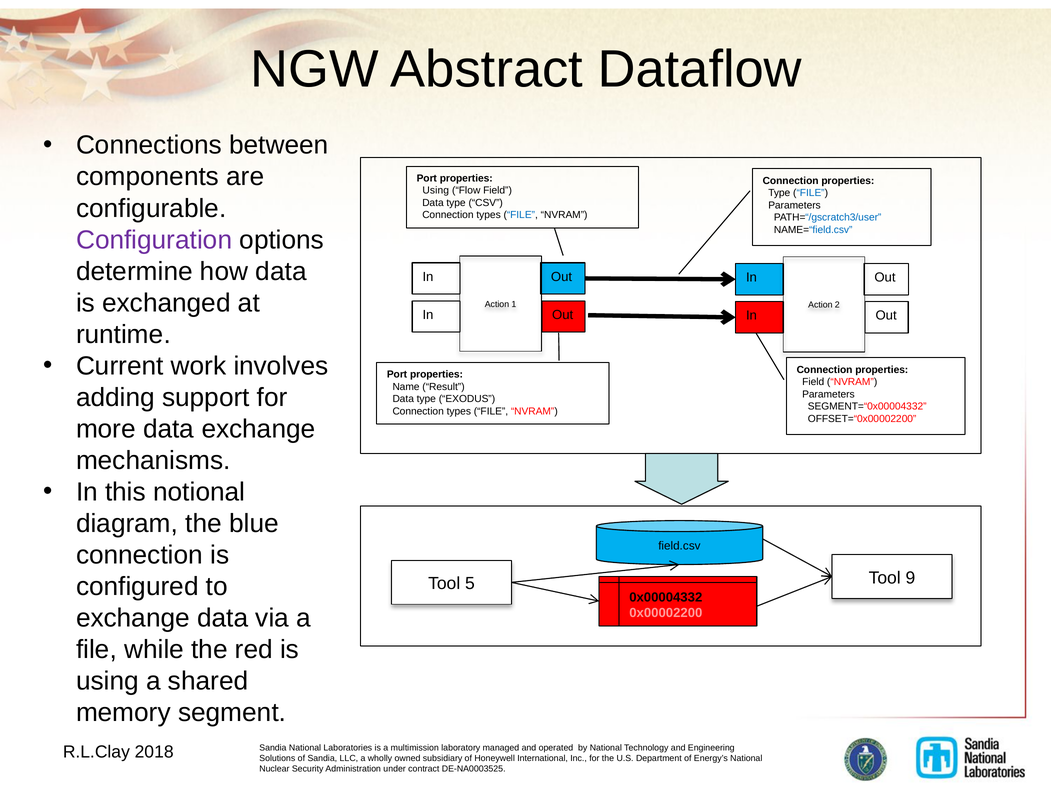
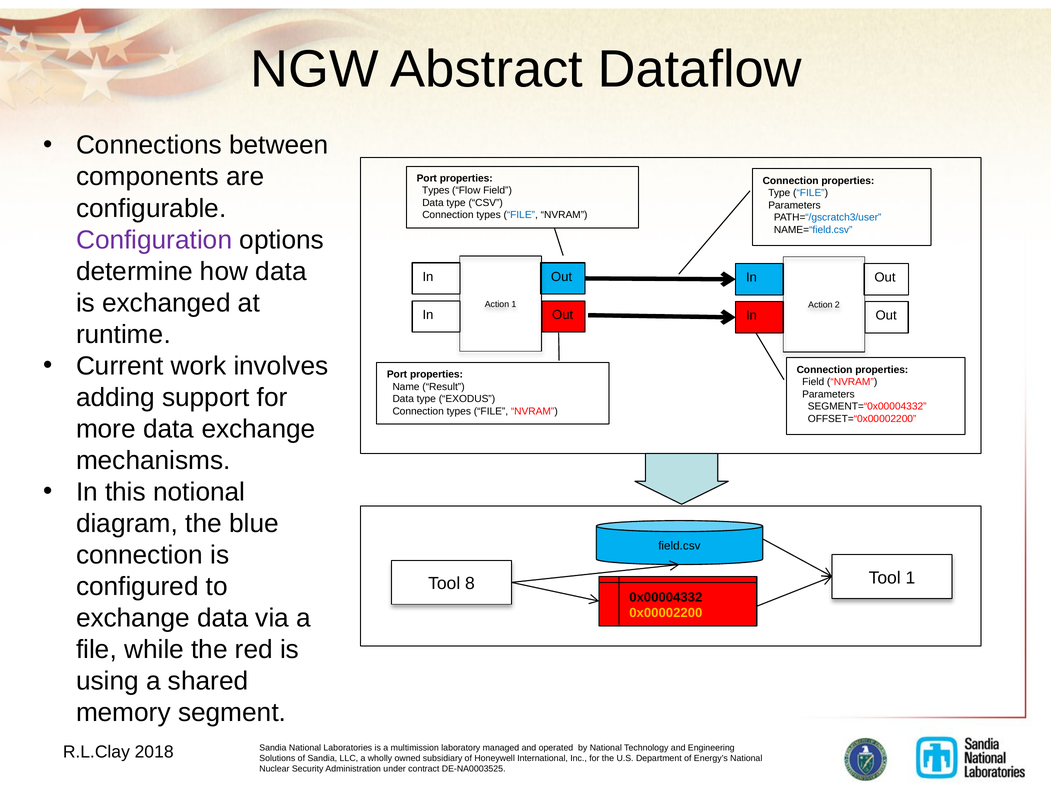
Using: Using -> Types (436, 191)
5: 5 -> 8 (470, 584)
Tool 9: 9 -> 1 (910, 578)
0x00002200 colour: pink -> yellow (666, 613)
